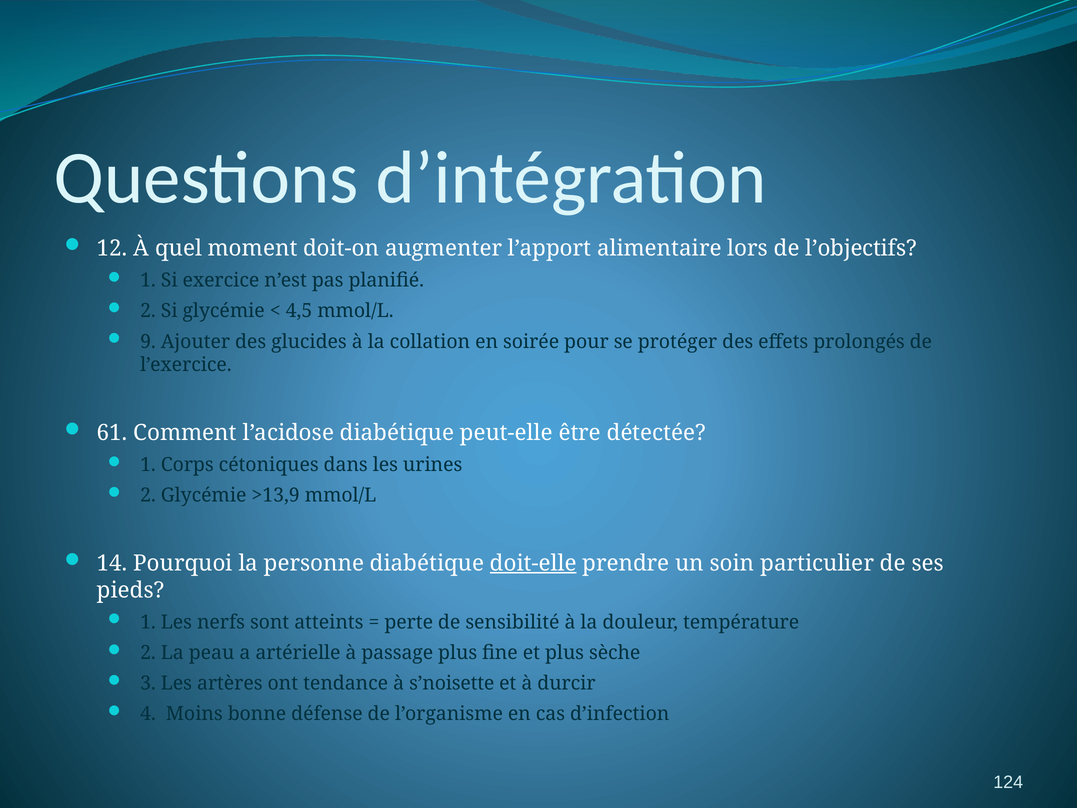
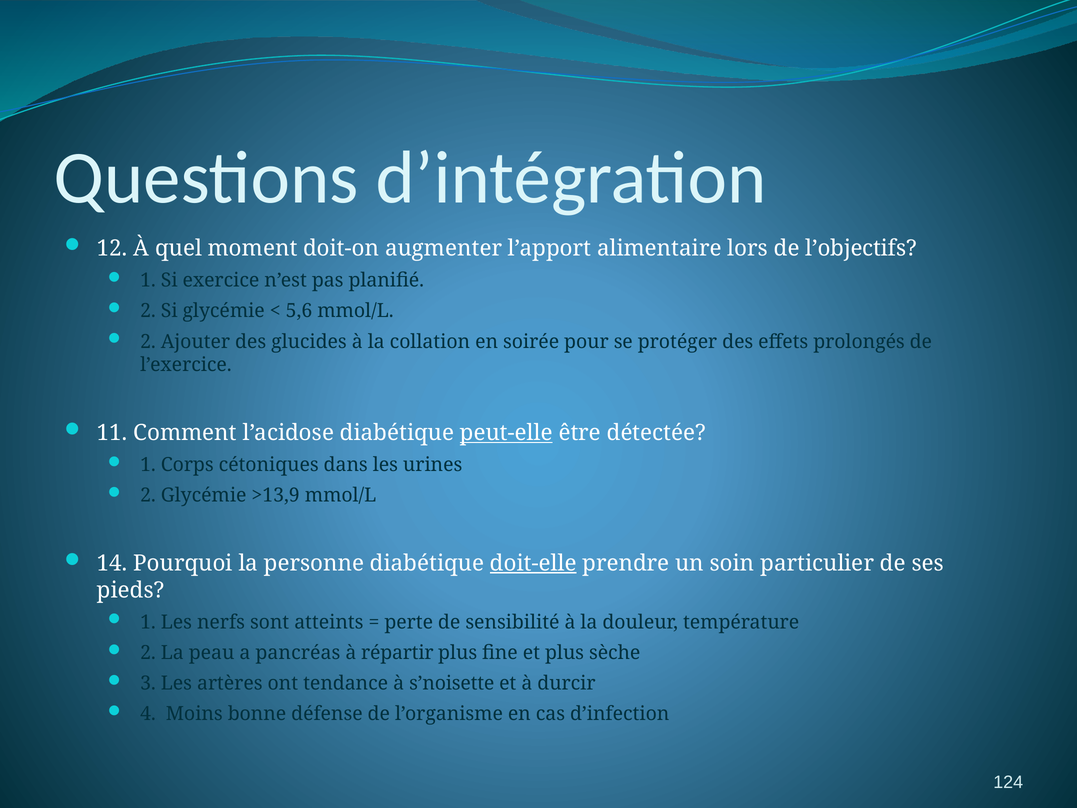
4,5: 4,5 -> 5,6 (299, 311)
9: 9 -> 2 (148, 341)
61: 61 -> 11 (112, 433)
peut-elle underline: none -> present (506, 433)
artérielle: artérielle -> pancréas (298, 653)
passage: passage -> répartir (397, 653)
